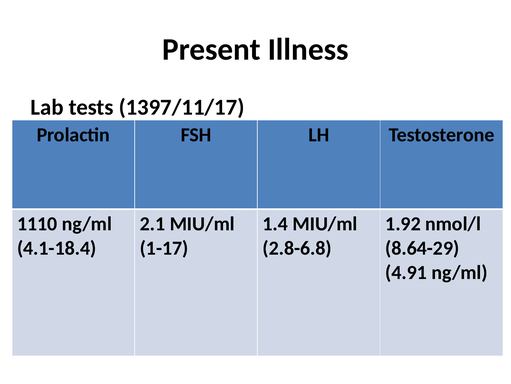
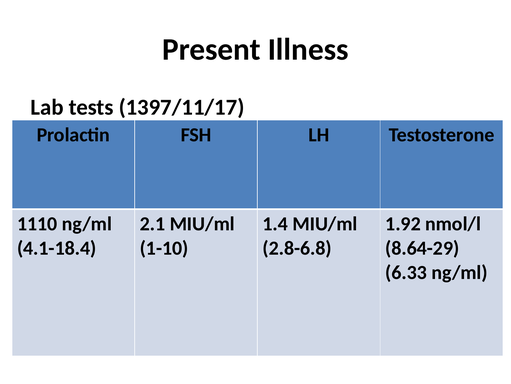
1-17: 1-17 -> 1-10 (164, 248)
4.91: 4.91 -> 6.33 (406, 272)
